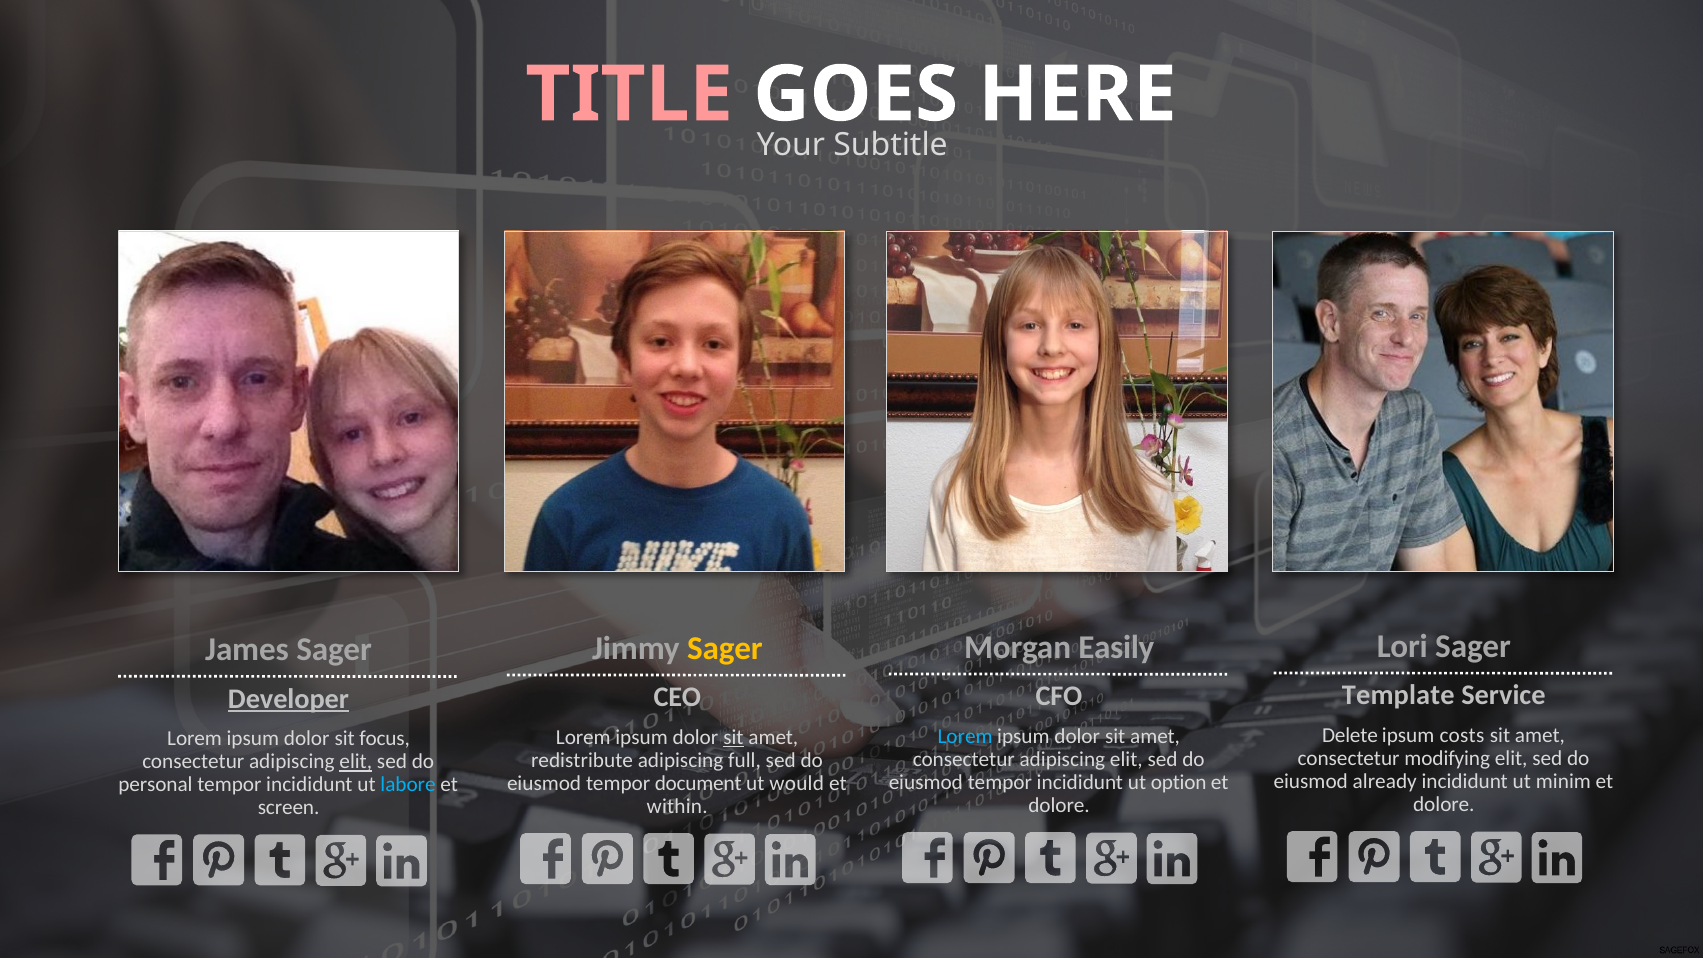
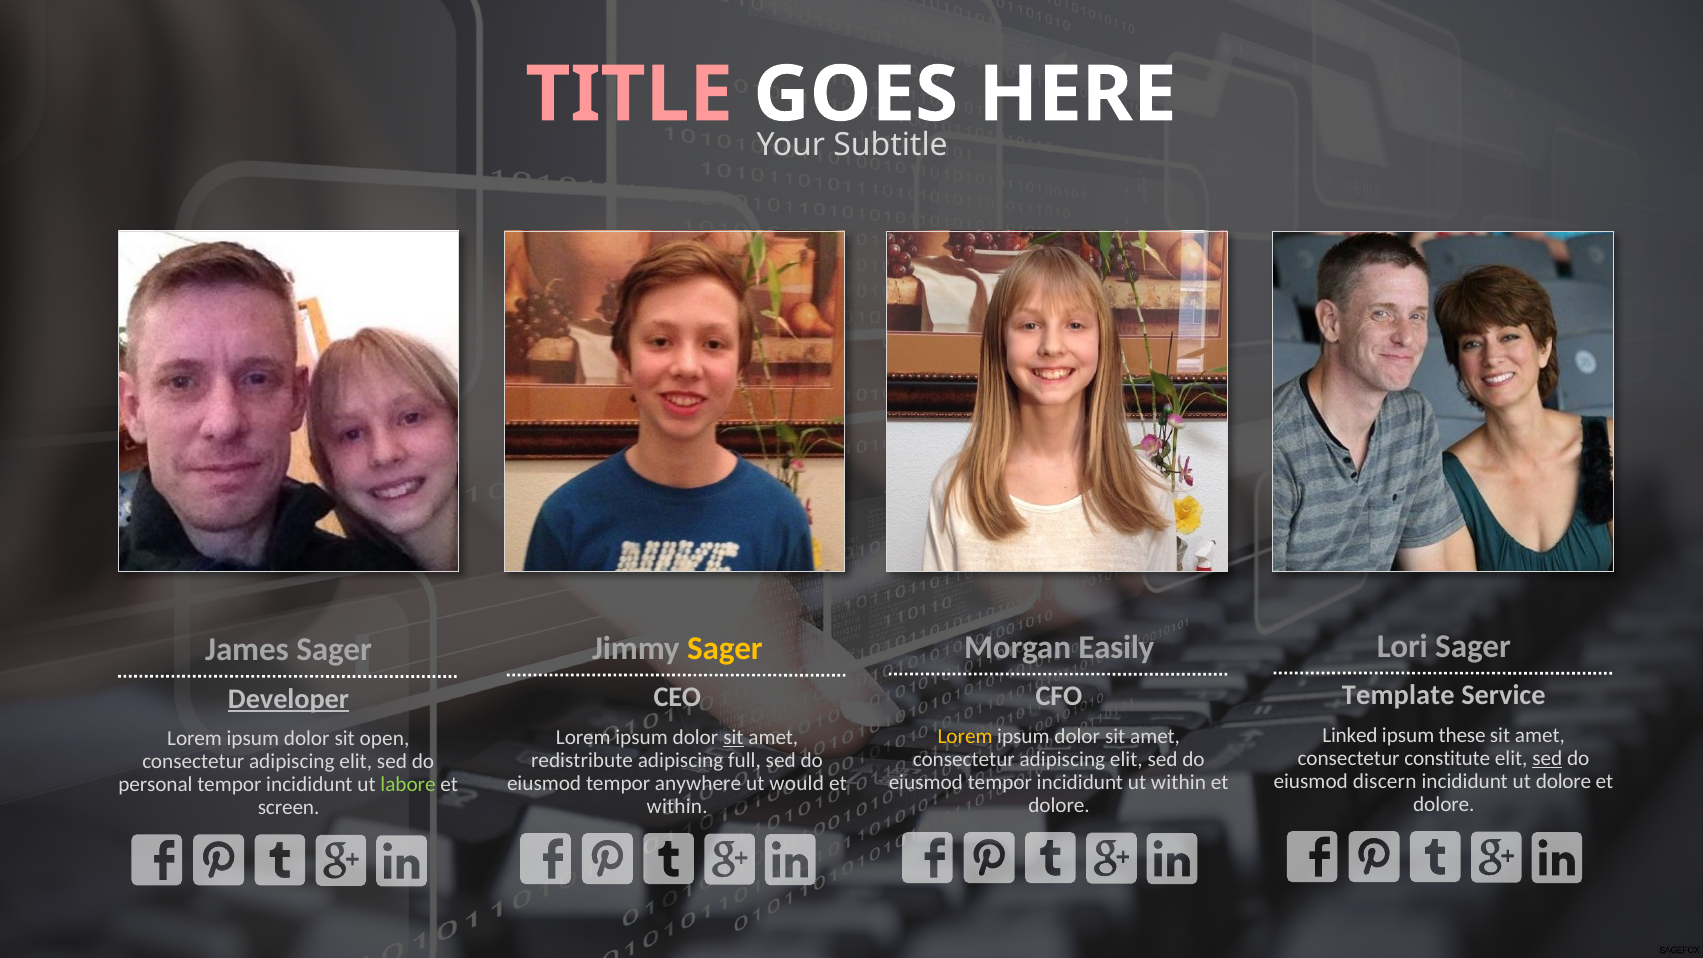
Delete: Delete -> Linked (1350, 736)
costs: costs -> these (1462, 736)
Lorem colour: light blue -> yellow (965, 737)
focus: focus -> open (384, 739)
modifying: modifying -> constitute (1447, 759)
sed underline: none -> present (1547, 759)
elit underline: present -> none (356, 762)
already: already -> discern (1385, 782)
ut minim: minim -> dolore (1563, 782)
ut option: option -> within (1178, 783)
document: document -> anywhere (698, 784)
labore colour: light blue -> light green (408, 785)
